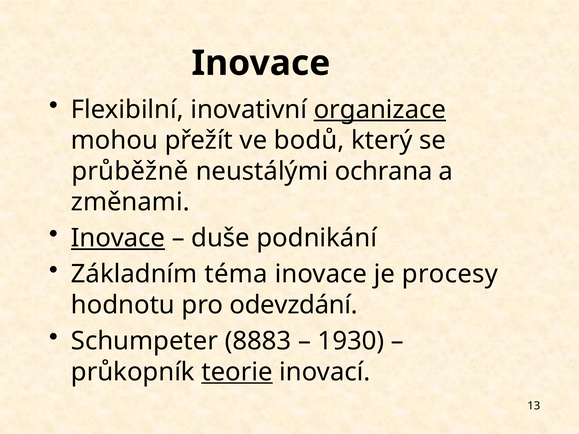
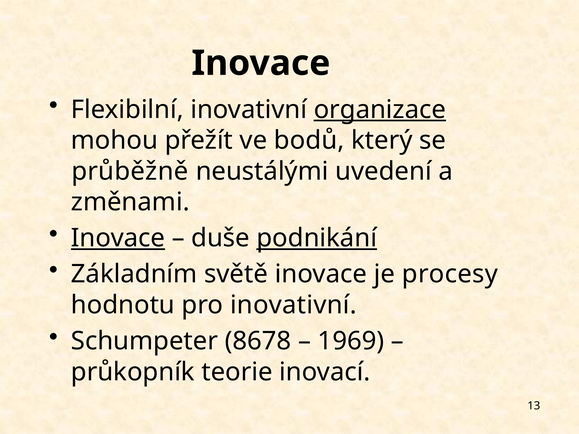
ochrana: ochrana -> uvedení (383, 171)
podnikání underline: none -> present (317, 238)
téma: téma -> světě (236, 274)
pro odevzdání: odevzdání -> inovativní (293, 305)
8883: 8883 -> 8678 (258, 341)
1930: 1930 -> 1969 (351, 341)
teorie underline: present -> none (237, 372)
